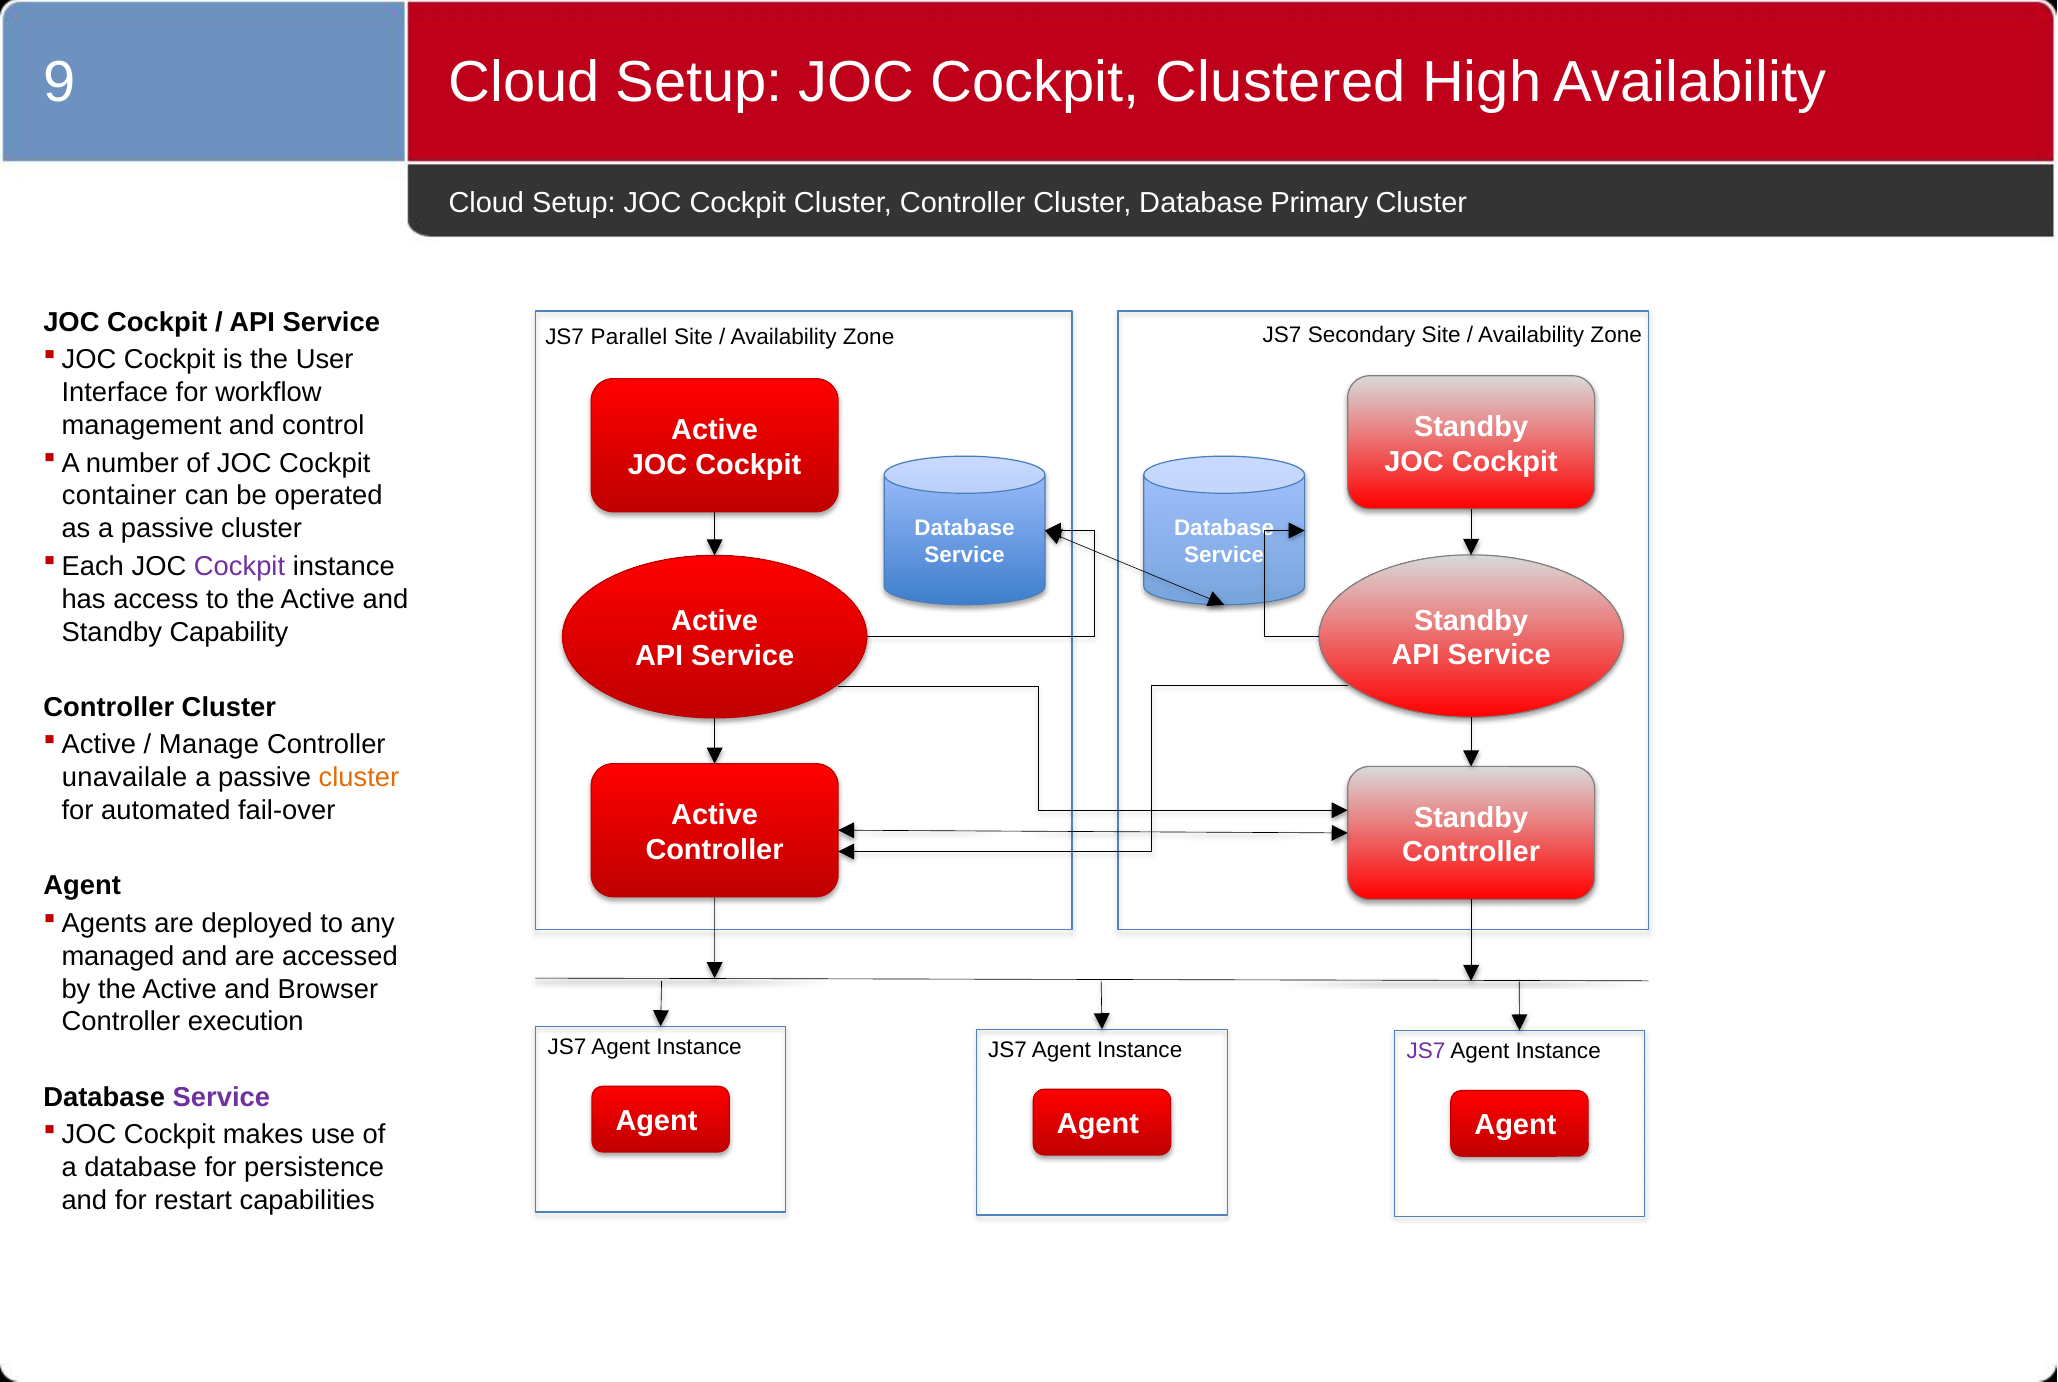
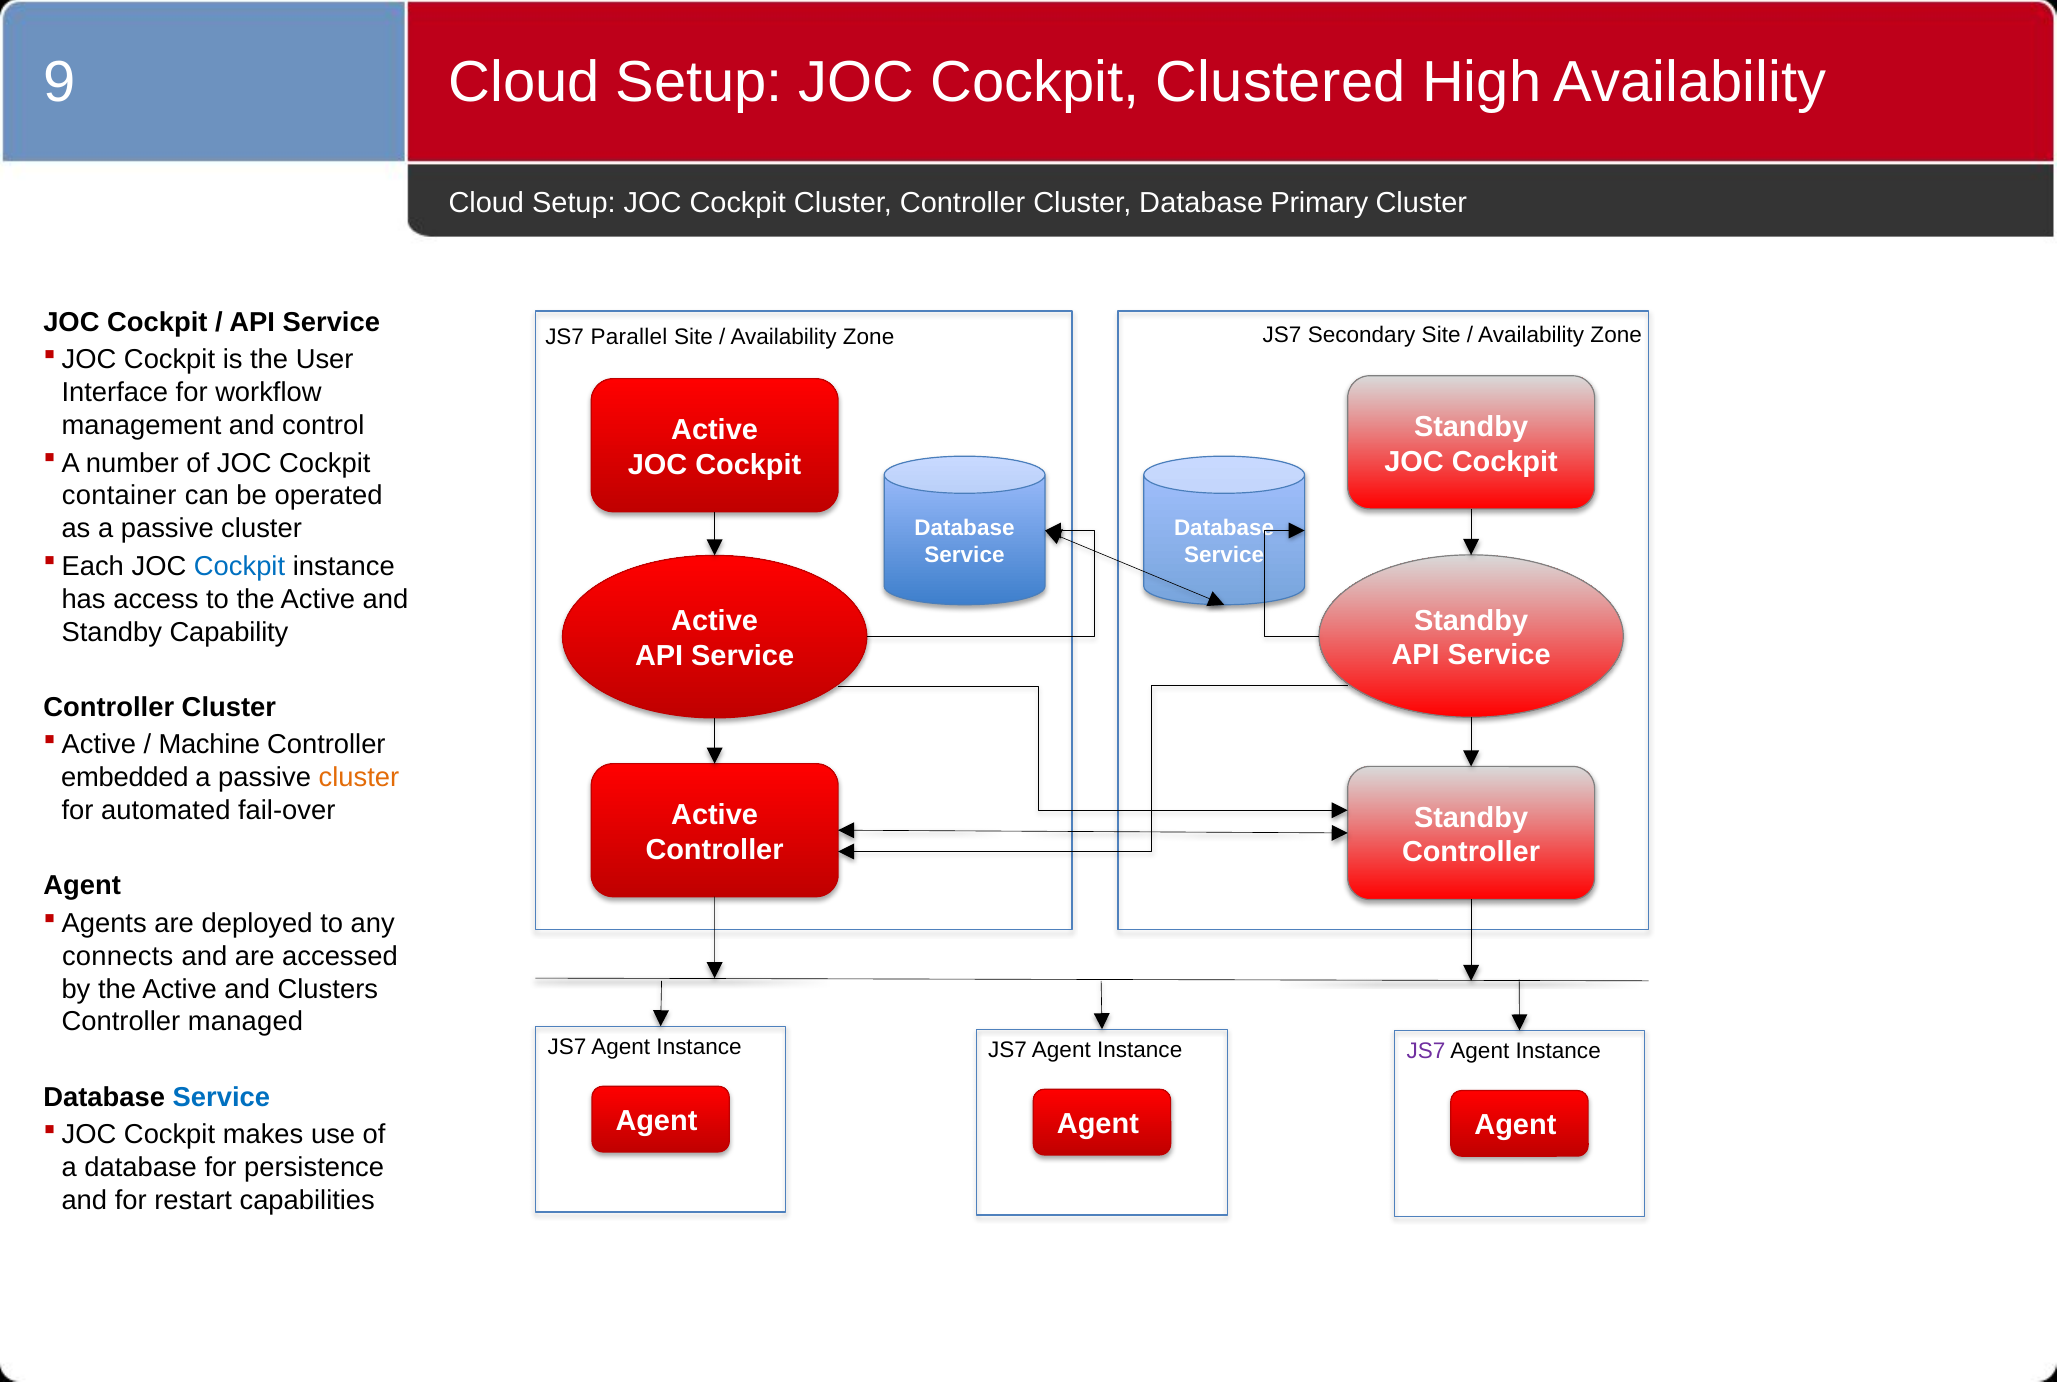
Cockpit colour: purple -> blue (240, 566)
Manage: Manage -> Machine (209, 745)
unavailale: unavailale -> embedded (125, 778)
managed: managed -> connects (118, 956)
Browser: Browser -> Clusters (328, 989)
execution: execution -> managed (246, 1022)
Service colour: purple -> blue (221, 1097)
